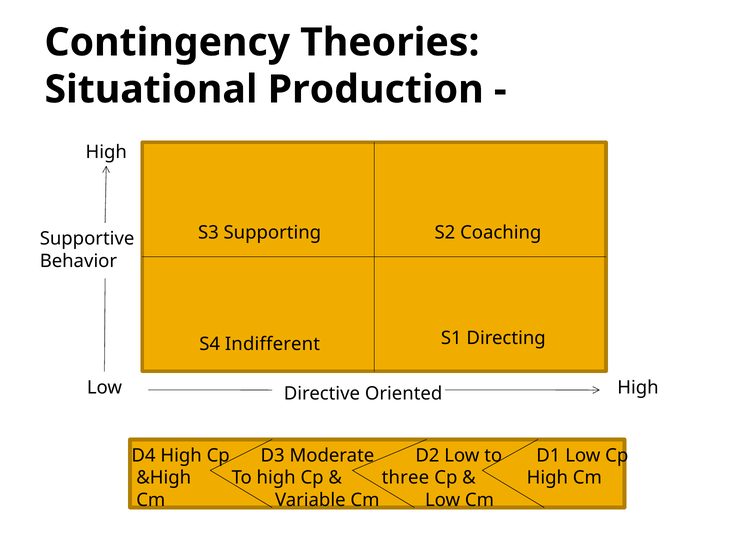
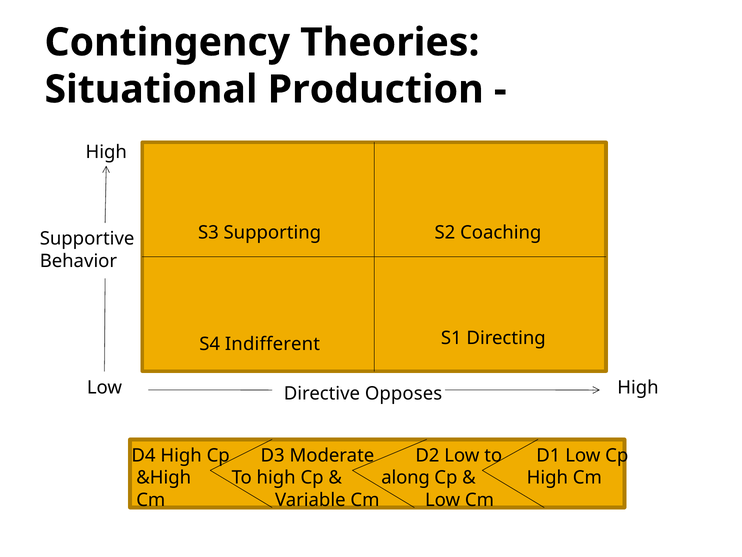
Oriented: Oriented -> Opposes (404, 393)
three: three -> along (406, 477)
